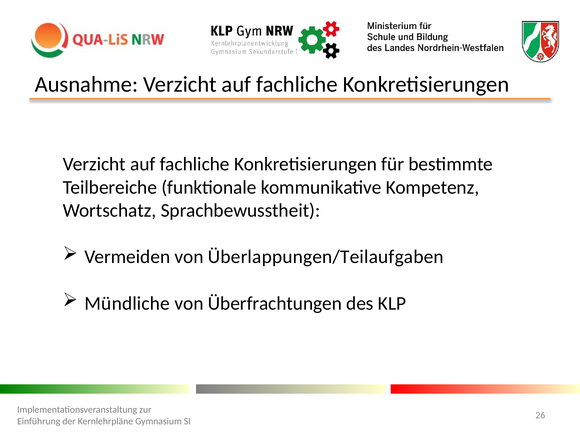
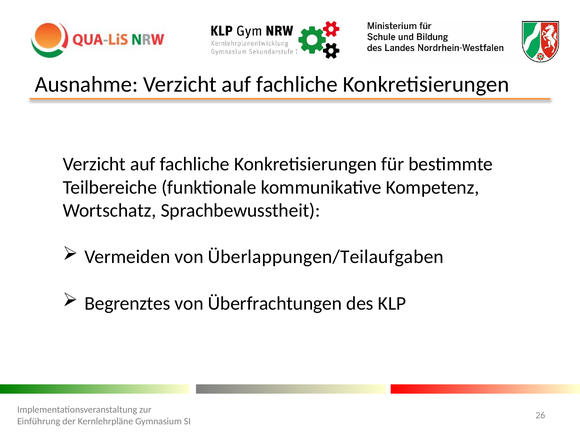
Mündliche: Mündliche -> Begrenztes (127, 303)
